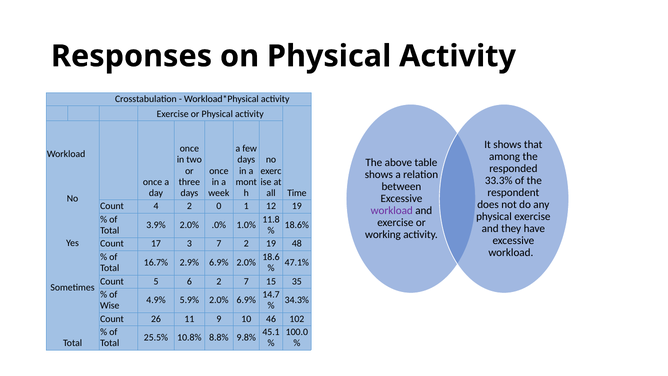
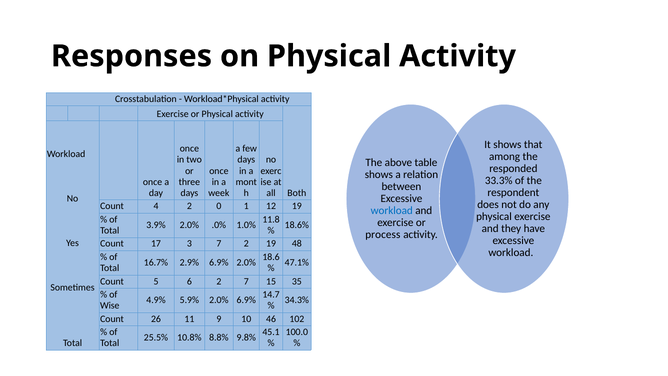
Time: Time -> Both (297, 193)
workload colour: purple -> blue (392, 210)
working: working -> process (383, 234)
